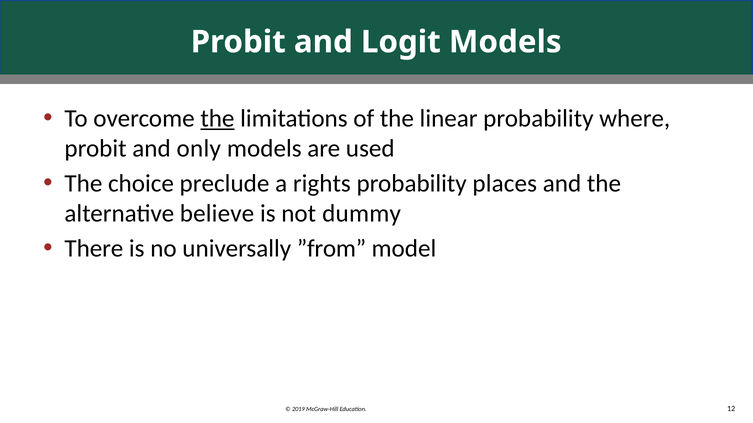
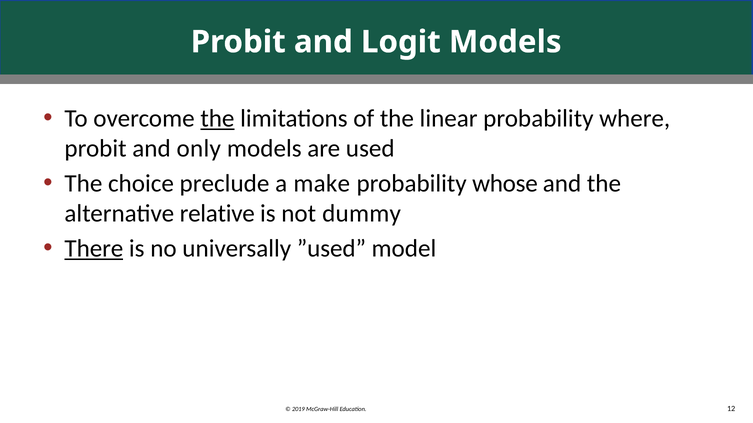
rights: rights -> make (322, 184)
places: places -> whose (505, 184)
believe: believe -> relative (217, 214)
There underline: none -> present (94, 249)
”from: ”from -> ”used (331, 249)
